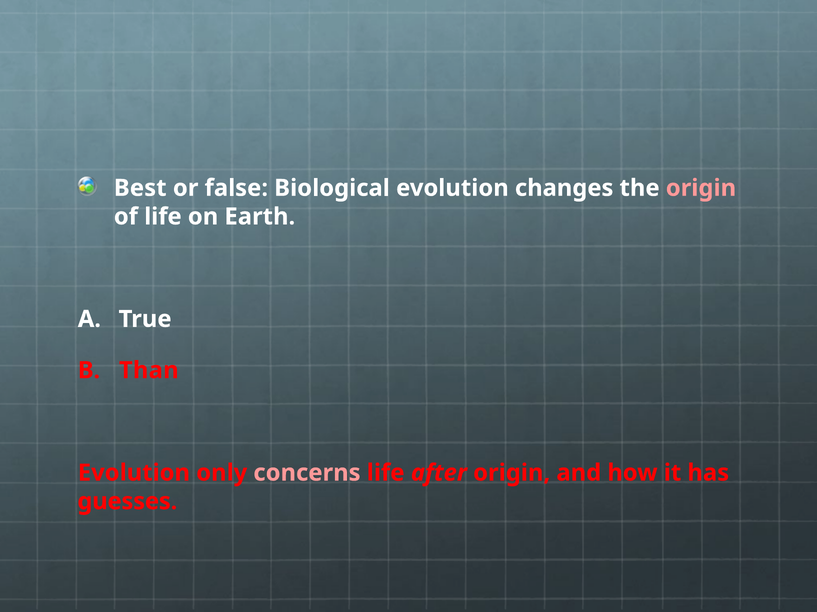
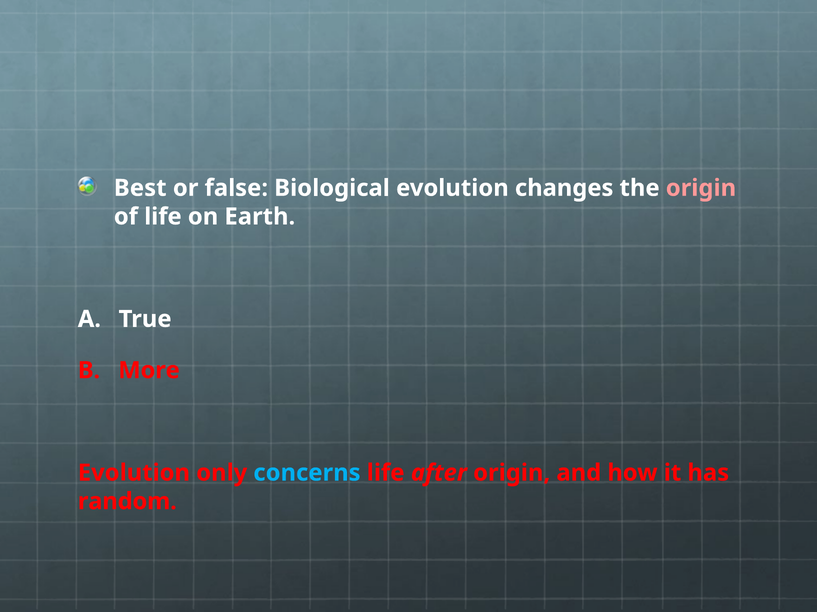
Than: Than -> More (149, 371)
concerns colour: pink -> light blue (307, 473)
guesses: guesses -> random (127, 502)
